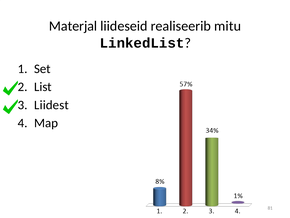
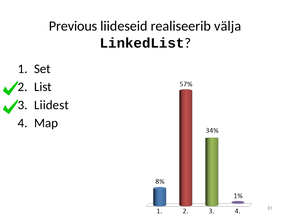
Materjal: Materjal -> Previous (73, 26)
mitu: mitu -> välja (228, 26)
